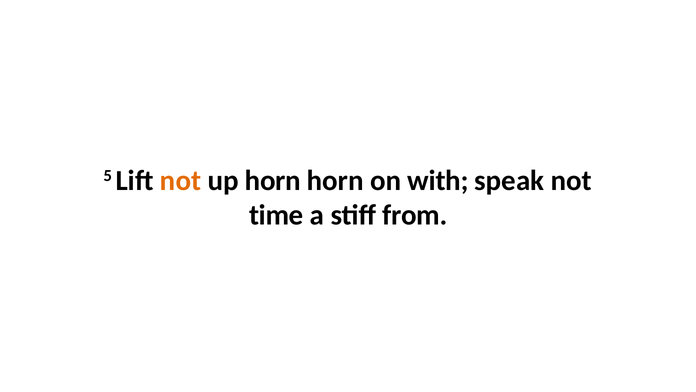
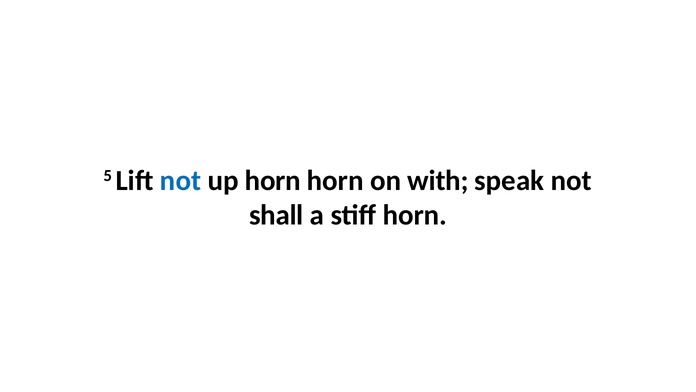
not colour: orange -> blue (181, 180)
time: time -> shall (276, 215)
stiff from: from -> horn (415, 215)
